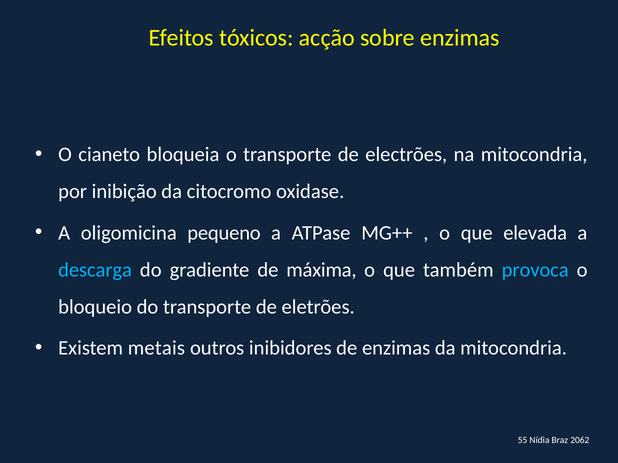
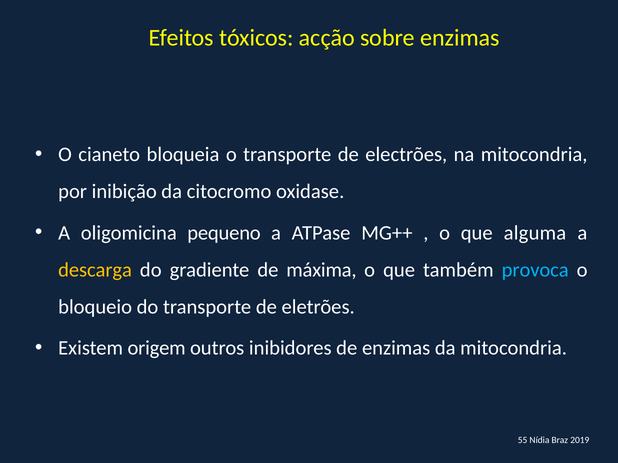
elevada: elevada -> alguma (535, 233)
descarga colour: light blue -> yellow (95, 270)
metais: metais -> origem (157, 348)
2062: 2062 -> 2019 (580, 441)
